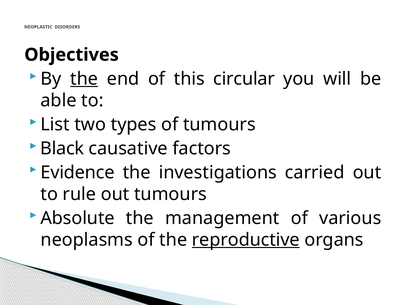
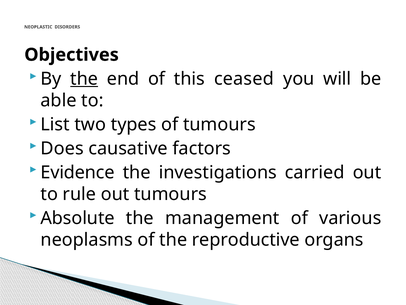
circular: circular -> ceased (244, 79)
Black: Black -> Does (62, 148)
reproductive underline: present -> none (246, 239)
